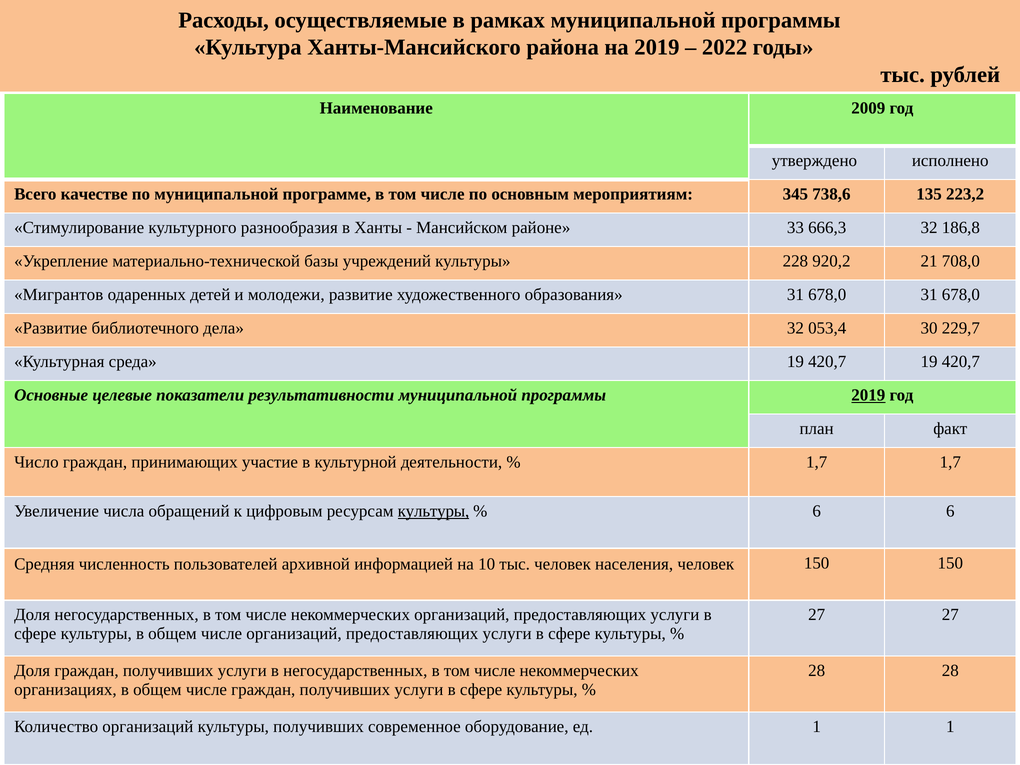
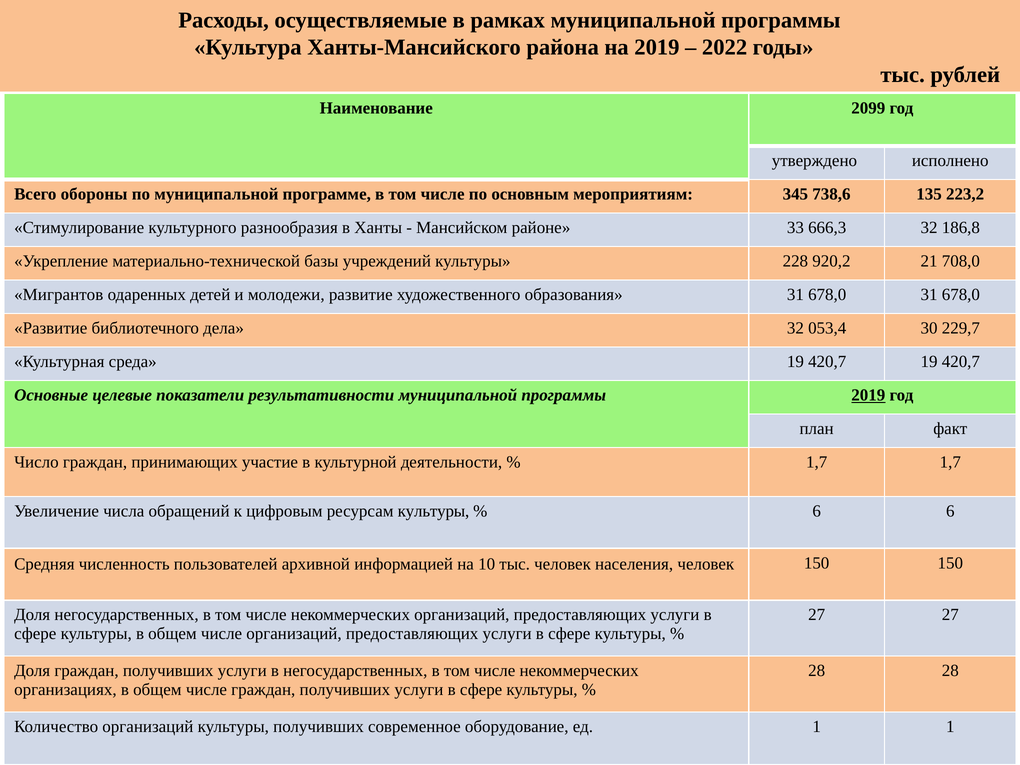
2009: 2009 -> 2099 (868, 108)
качестве: качестве -> обороны (94, 194)
культуры underline: present -> none (434, 511)
